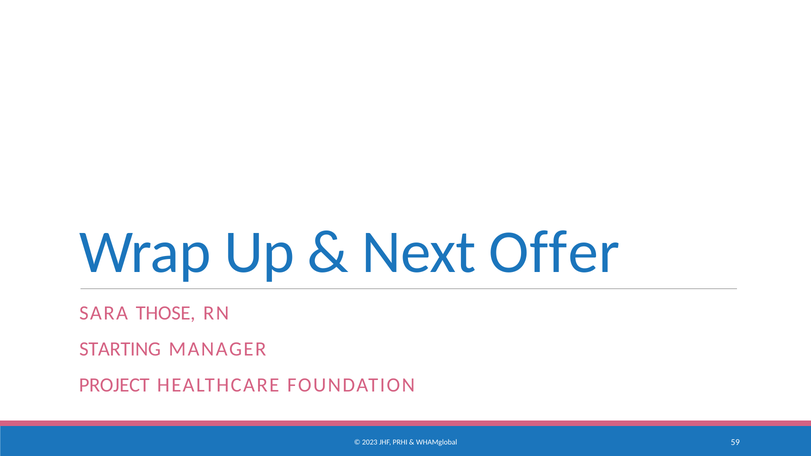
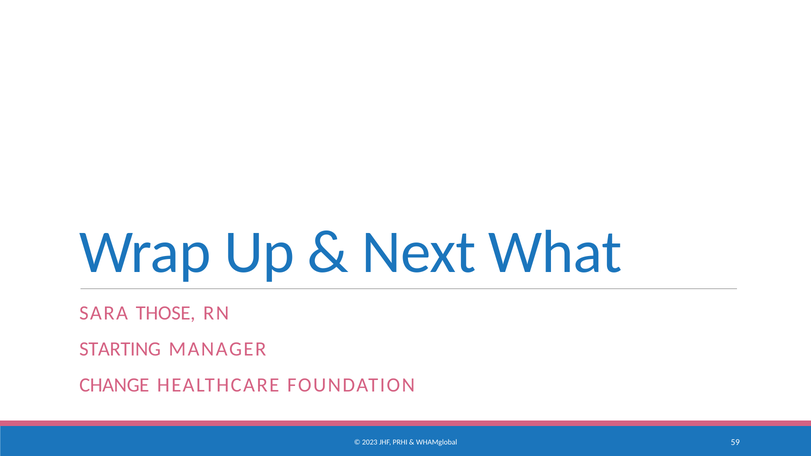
Offer: Offer -> What (555, 252)
PROJECT: PROJECT -> CHANGE (114, 385)
